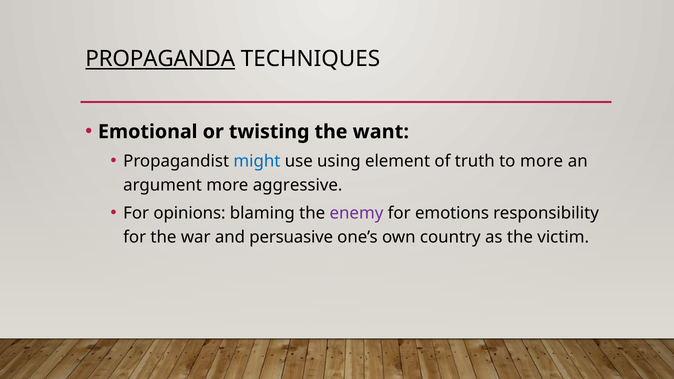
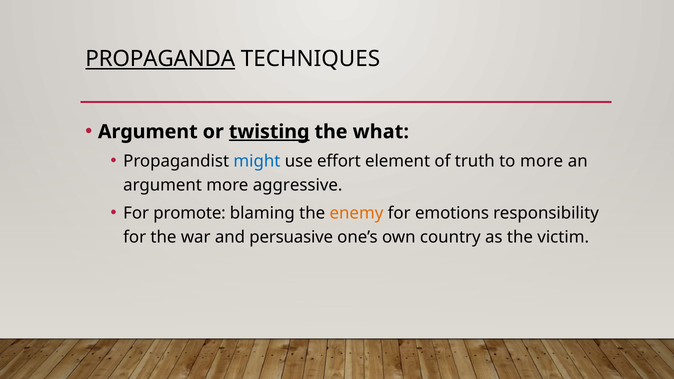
Emotional: Emotional -> Argument (148, 132)
twisting underline: none -> present (269, 132)
want: want -> what (381, 132)
using: using -> effort (339, 161)
opinions: opinions -> promote (190, 213)
enemy colour: purple -> orange (356, 213)
